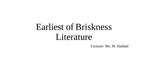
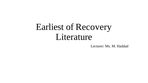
Briskness: Briskness -> Recovery (94, 27)
